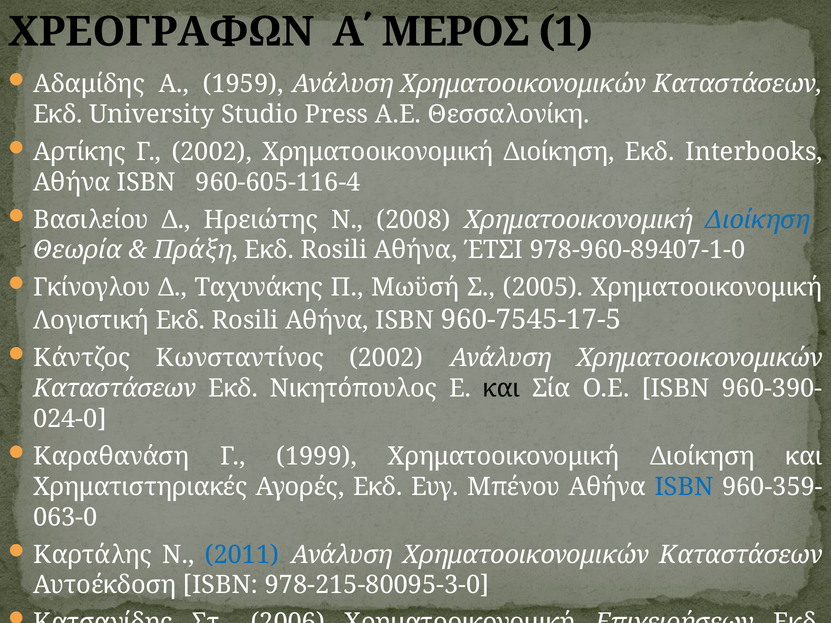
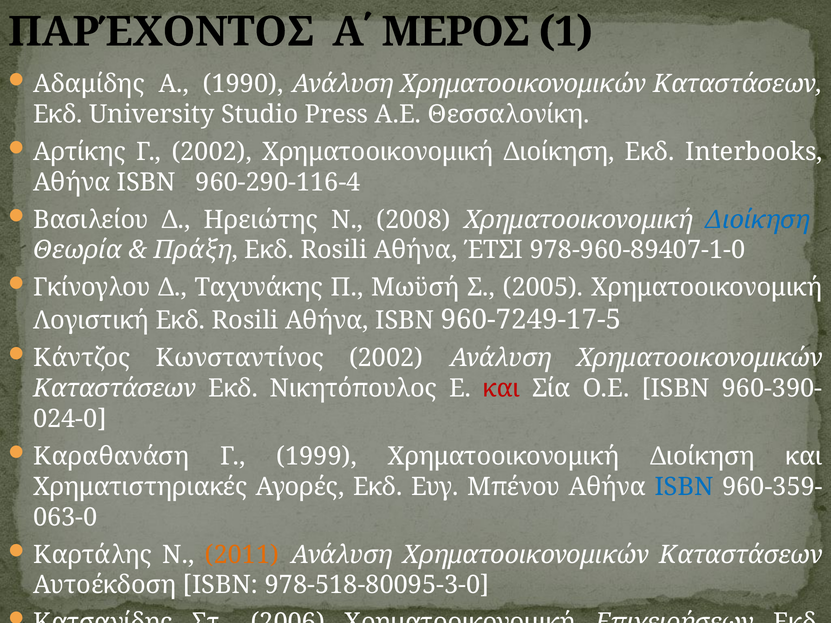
ΧΡΕΟΓΡΑΦΩΝ: ΧΡΕΟΓΡΑΦΩΝ -> ΠΑΡΈΧΟΝΤΟΣ (161, 32)
1959: 1959 -> 1990 (243, 84)
960-605-116-4: 960-605-116-4 -> 960-290-116-4 (278, 182)
960-7545-17-5: 960-7545-17-5 -> 960-7249-17-5 (531, 320)
και colour: black -> red (502, 389)
2011 colour: blue -> orange (242, 555)
978-215-80095-3-0: 978-215-80095-3-0 -> 978-518-80095-3-0 (377, 585)
